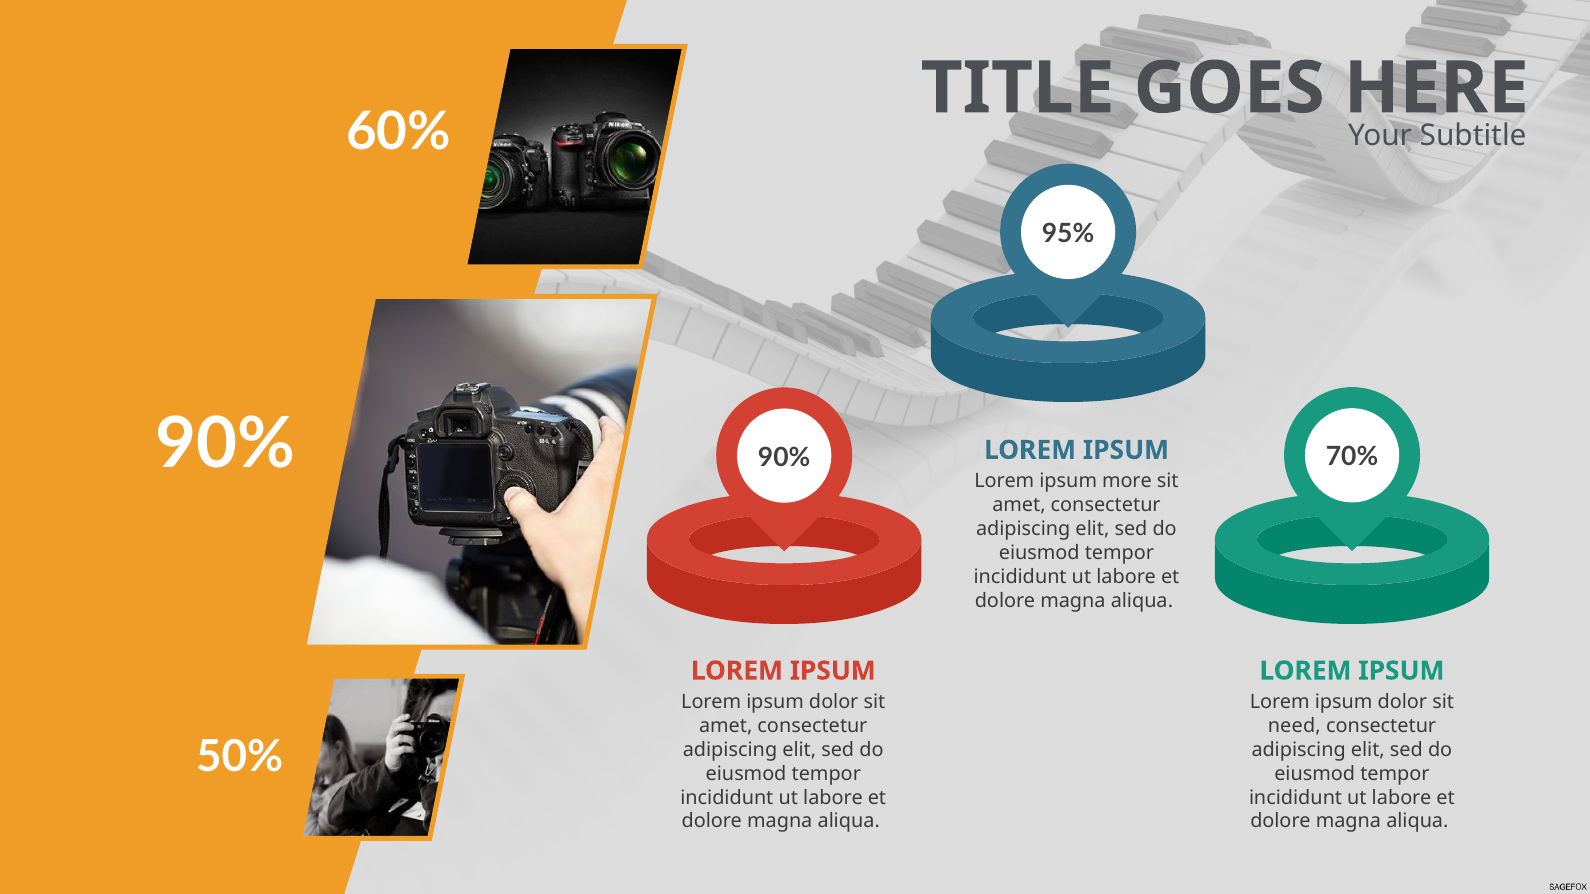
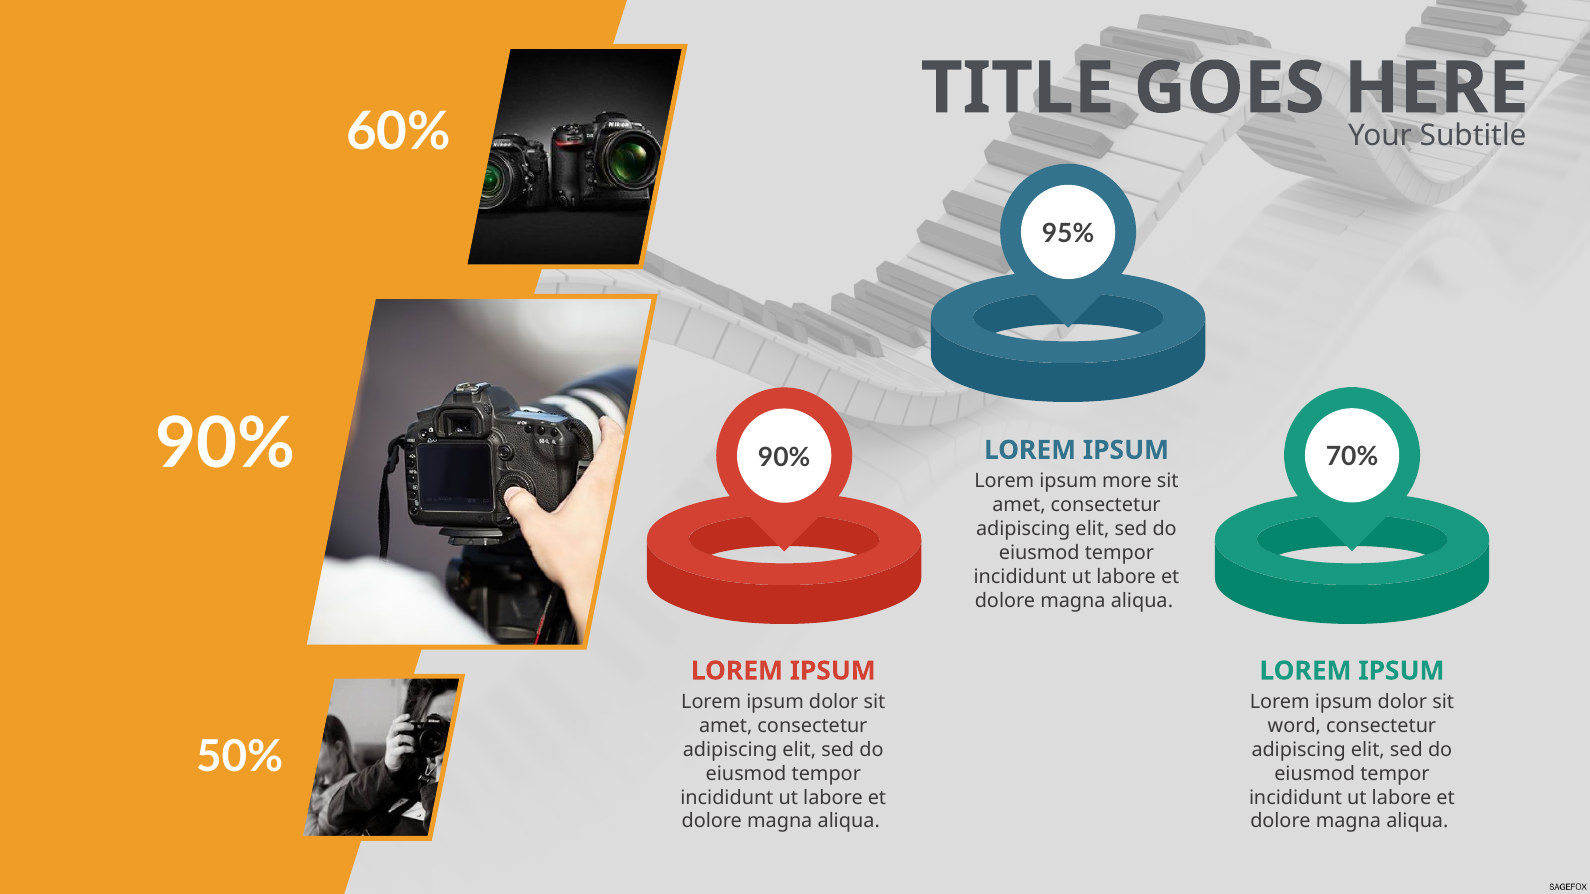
need: need -> word (1294, 726)
